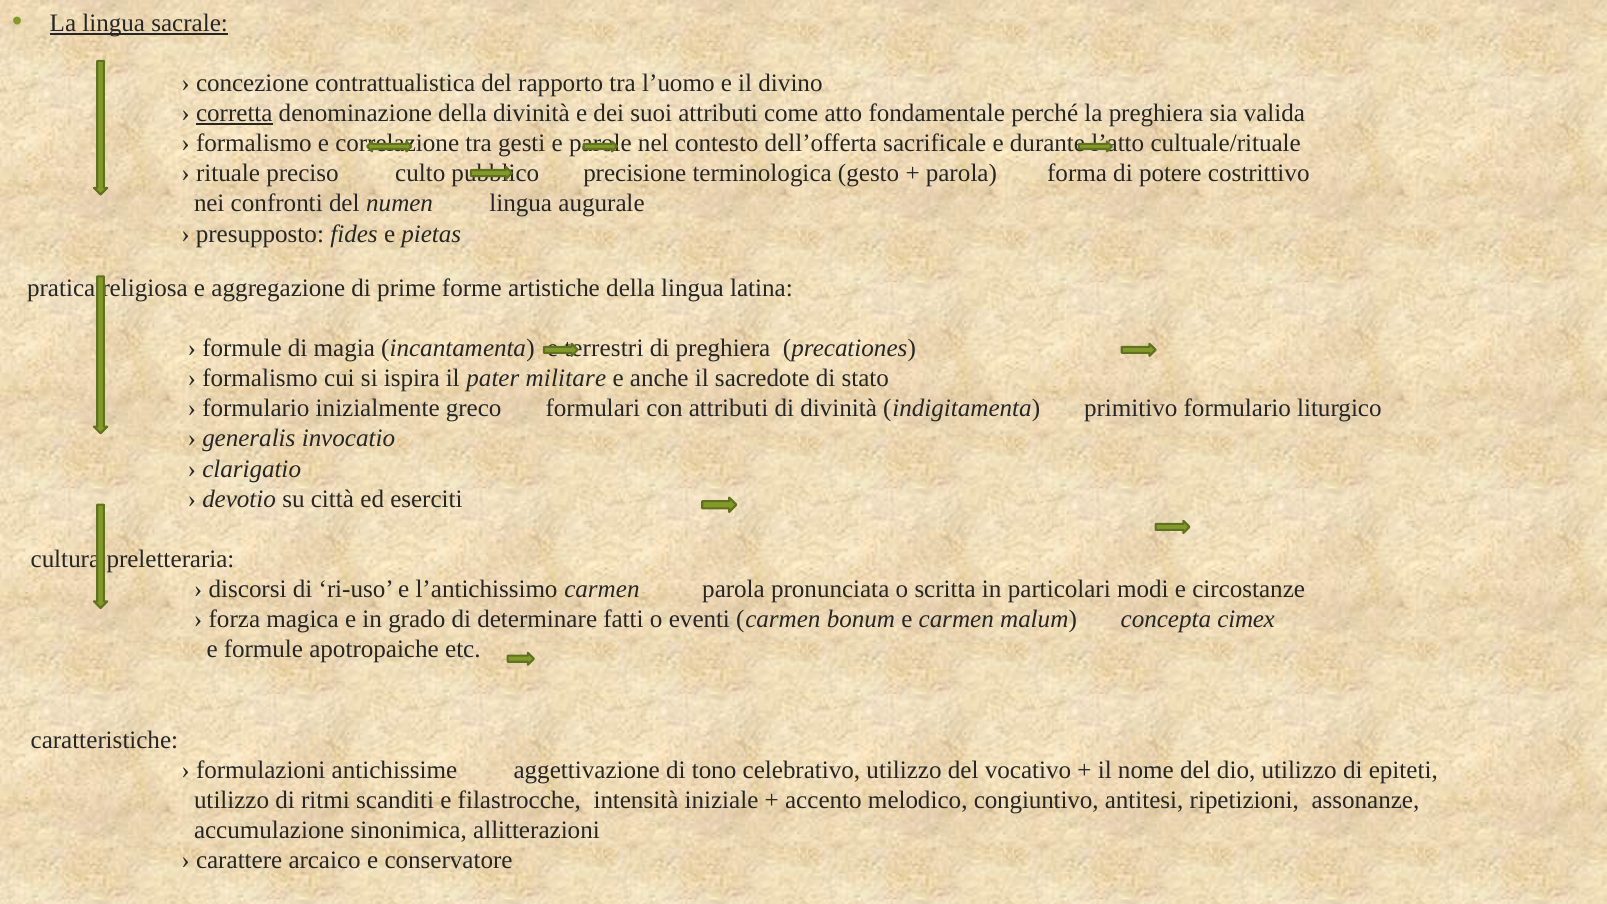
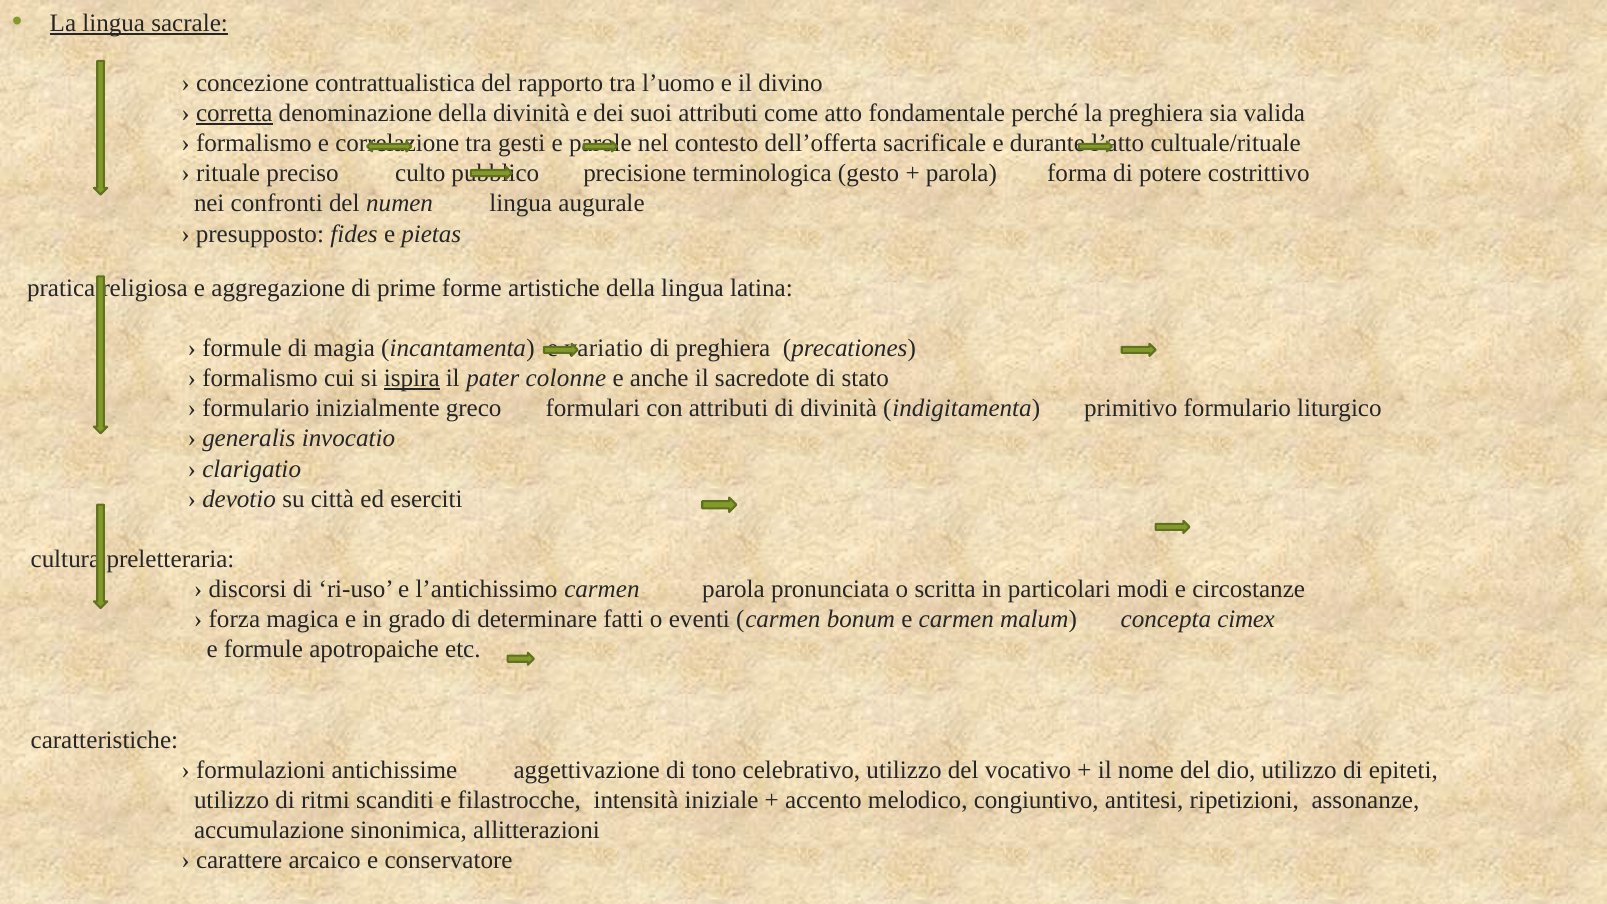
terrestri: terrestri -> variatio (604, 348)
ispira underline: none -> present (412, 378)
militare: militare -> colonne (566, 378)
